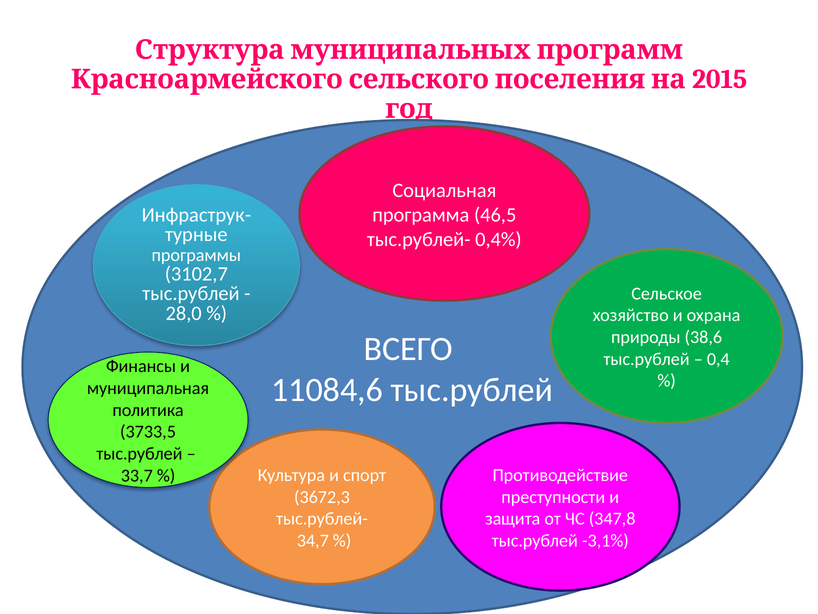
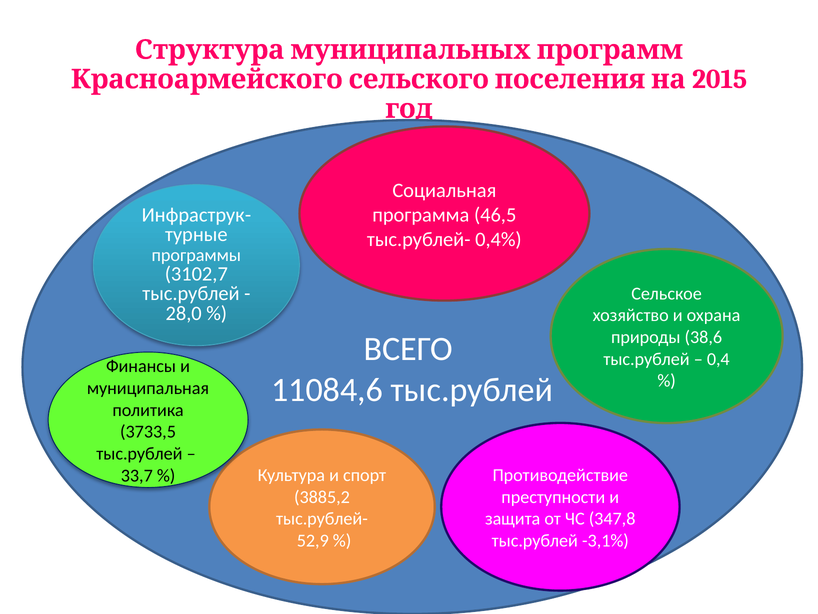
3672,3: 3672,3 -> 3885,2 (322, 497)
34,7: 34,7 -> 52,9 (313, 540)
